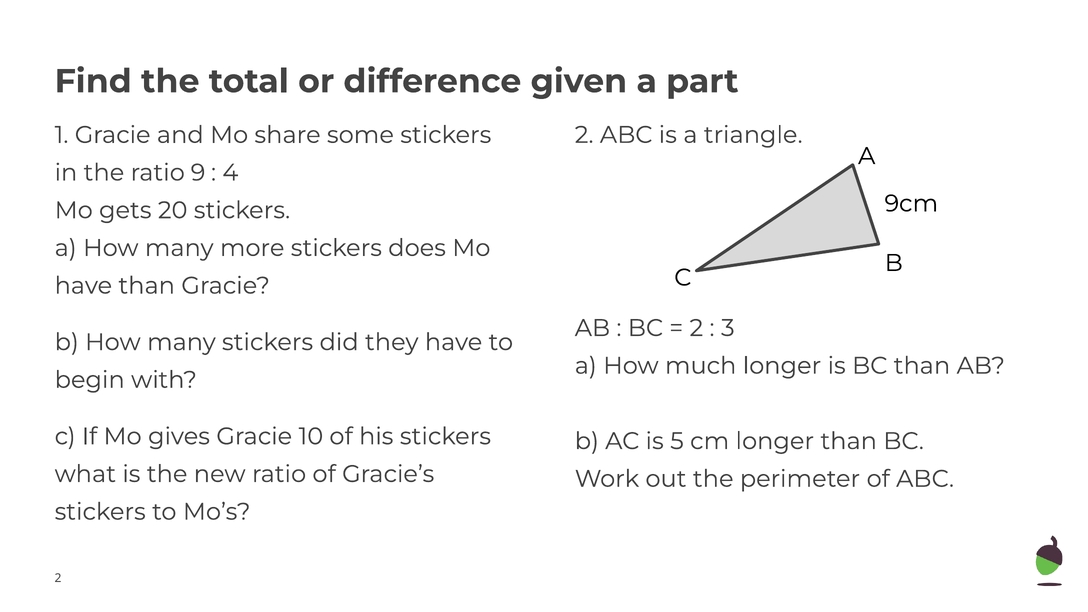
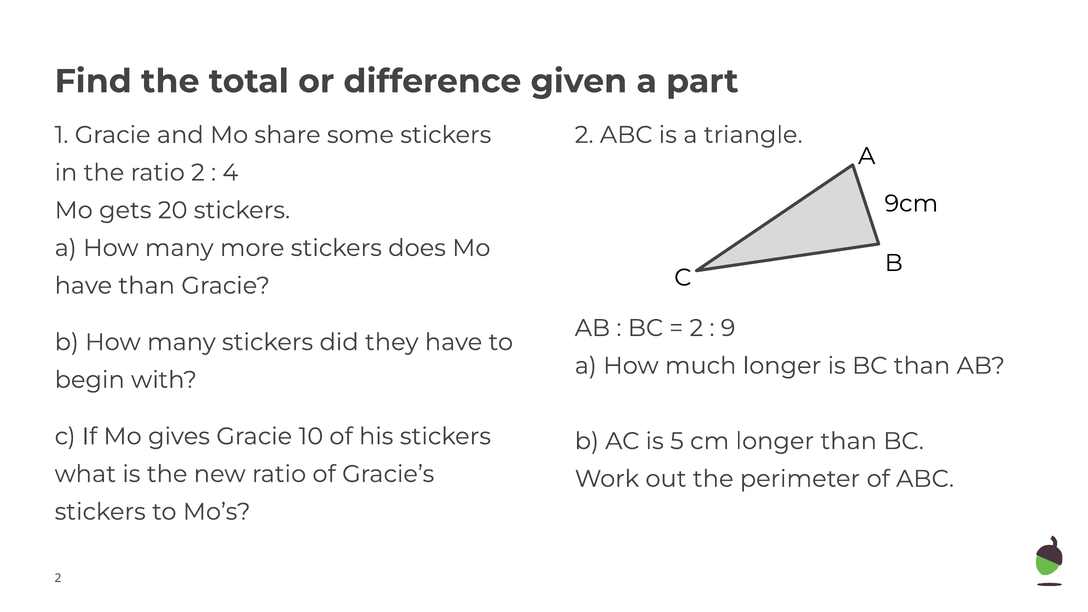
ratio 9: 9 -> 2 (198, 173)
3: 3 -> 9 (728, 328)
